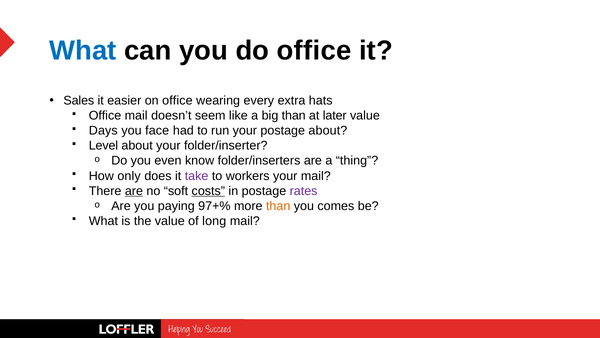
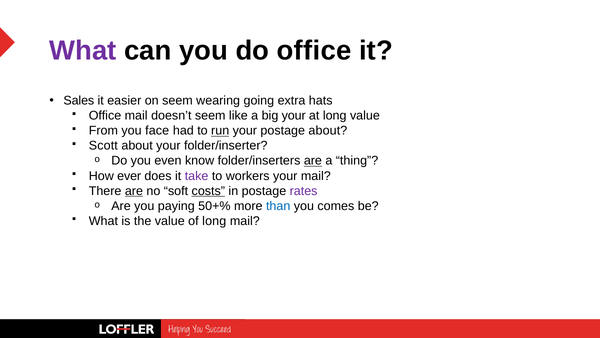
What colour: blue -> purple (83, 51)
on office: office -> seem (178, 101)
every: every -> going (259, 101)
big than: than -> your (294, 116)
at later: later -> long (335, 116)
Days: Days -> From (103, 131)
run underline: none -> present (220, 131)
Level: Level -> Scott (103, 146)
are underline: none -> present (313, 161)
only: only -> ever (129, 176)
97+%: 97+% -> 50+% (214, 206)
than colour: orange -> blue (278, 206)
